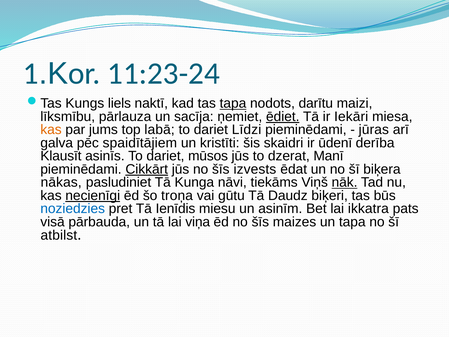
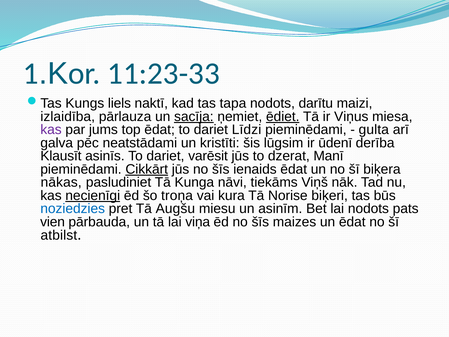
11:23-24: 11:23-24 -> 11:23-33 (164, 74)
tapa underline: present -> none (233, 103)
līksmību: līksmību -> izlaidība (68, 116)
sacīja underline: none -> present (194, 116)
Iekāri: Iekāri -> Viņus (351, 116)
kas colour: orange -> purple (51, 130)
top labā: labā -> ēdat (160, 130)
jūras: jūras -> gulta (374, 130)
spaidītājiem: spaidītājiem -> neatstādami (140, 143)
skaidri: skaidri -> lūgsim (284, 143)
mūsos: mūsos -> varēsit (208, 156)
izvests: izvests -> ienaids (255, 169)
nāk underline: present -> none (345, 182)
gūtu: gūtu -> kura (231, 195)
Daudz: Daudz -> Norise (288, 195)
Ienīdis: Ienīdis -> Augšu (175, 209)
lai ikkatra: ikkatra -> nodots (368, 209)
visā: visā -> vien (53, 222)
un tapa: tapa -> ēdat (352, 222)
